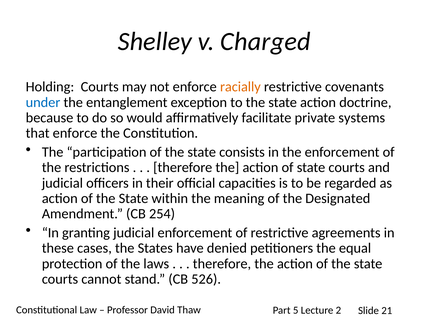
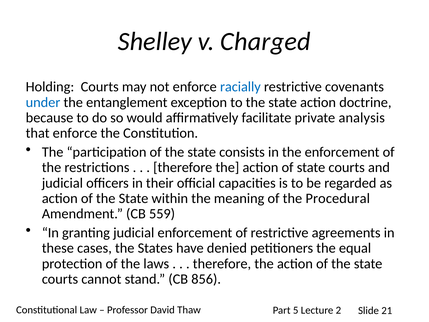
racially colour: orange -> blue (240, 87)
systems: systems -> analysis (362, 118)
Designated: Designated -> Procedural (338, 198)
254: 254 -> 559 (162, 214)
526: 526 -> 856 (206, 279)
